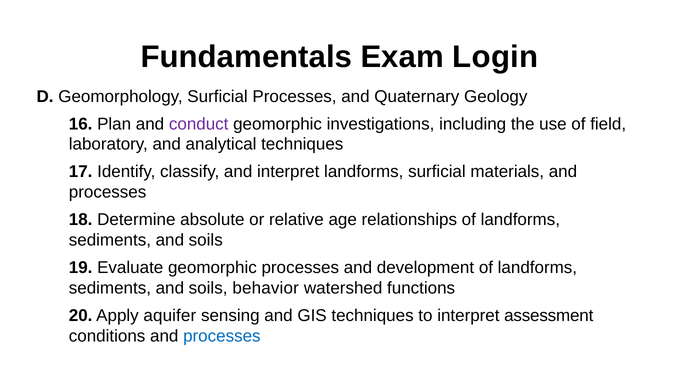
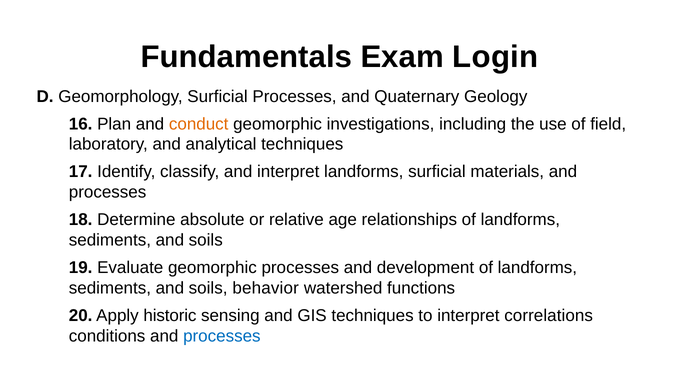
conduct colour: purple -> orange (199, 124)
aquifer: aquifer -> historic (170, 315)
assessment: assessment -> correlations (549, 315)
